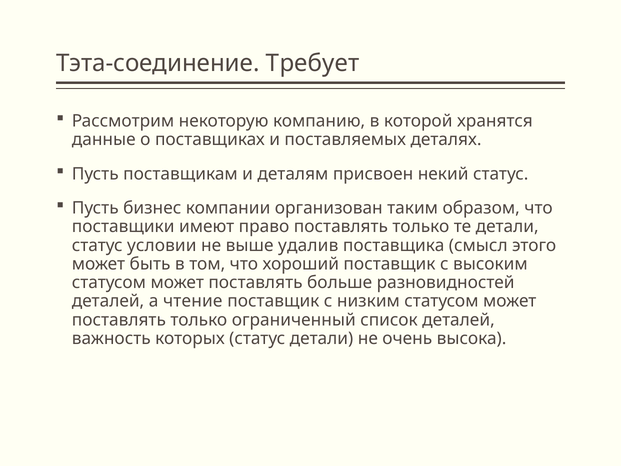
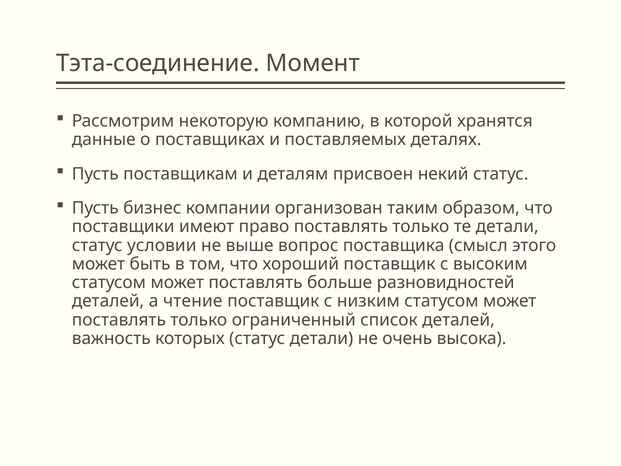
Требует: Требует -> Момент (313, 63)
удалив: удалив -> вопрос (308, 245)
